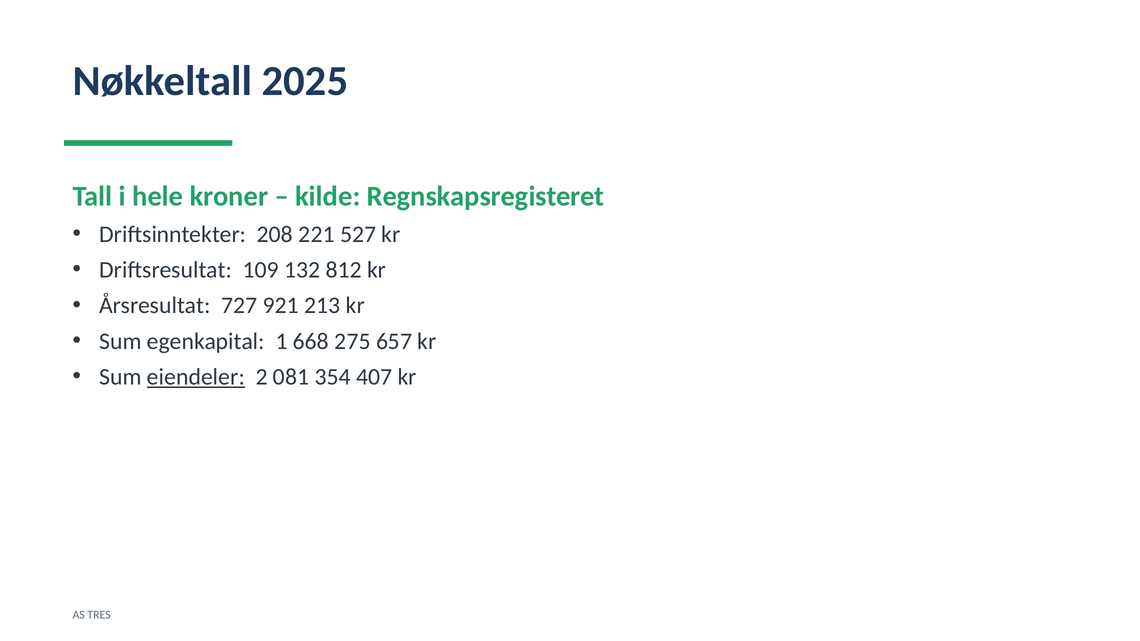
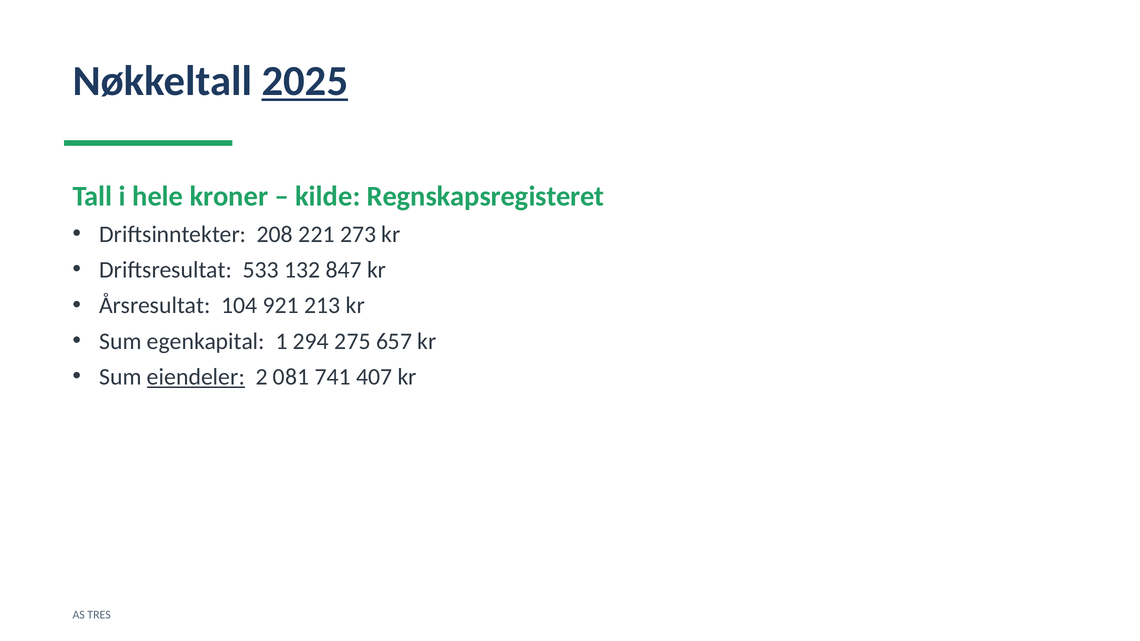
2025 underline: none -> present (305, 81)
527: 527 -> 273 (358, 234)
109: 109 -> 533 (261, 270)
812: 812 -> 847 (344, 270)
727: 727 -> 104 (239, 306)
668: 668 -> 294 (311, 341)
354: 354 -> 741 (333, 377)
